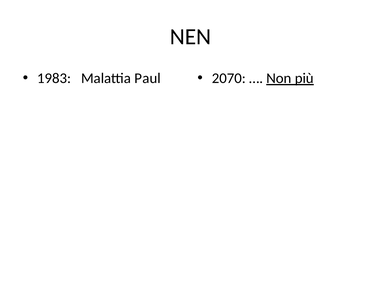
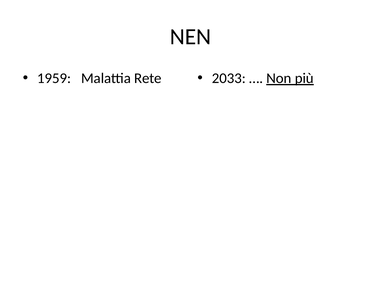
1983: 1983 -> 1959 (54, 79)
Paul: Paul -> Rete (148, 79)
2070: 2070 -> 2033 (229, 79)
